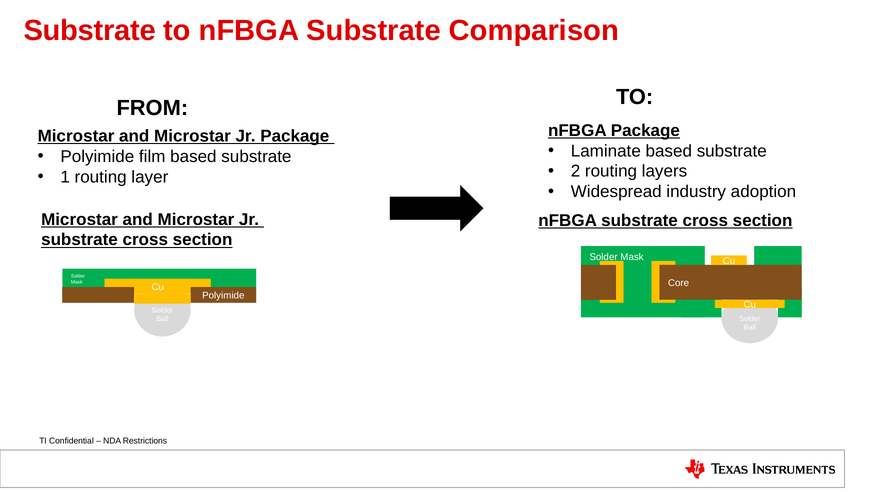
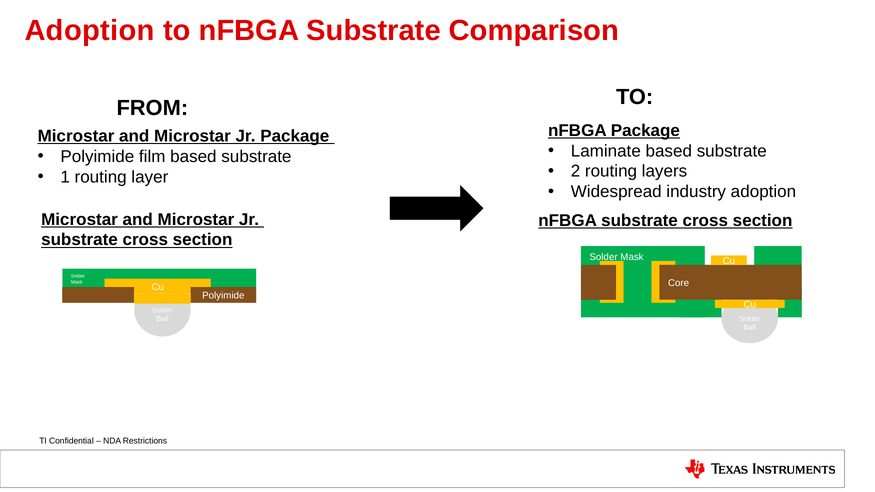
Substrate: Substrate -> Adoption (90, 31)
